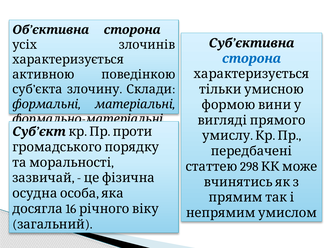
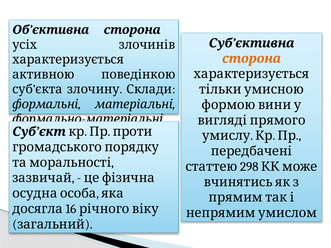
сторона colour: blue -> orange (252, 59)
